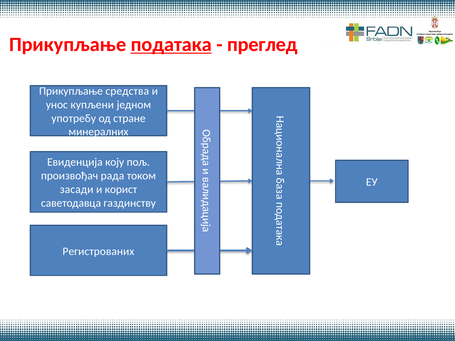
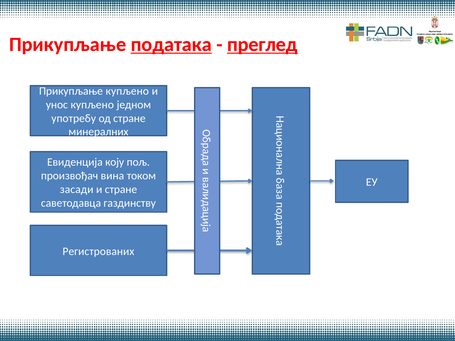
преглед underline: none -> present (262, 45)
Прикупљање средства: средства -> купљено (127, 91)
унос купљени: купљени -> купљено (92, 105)
рада: рада -> вина (112, 176)
и корист: корист -> стране (121, 190)
